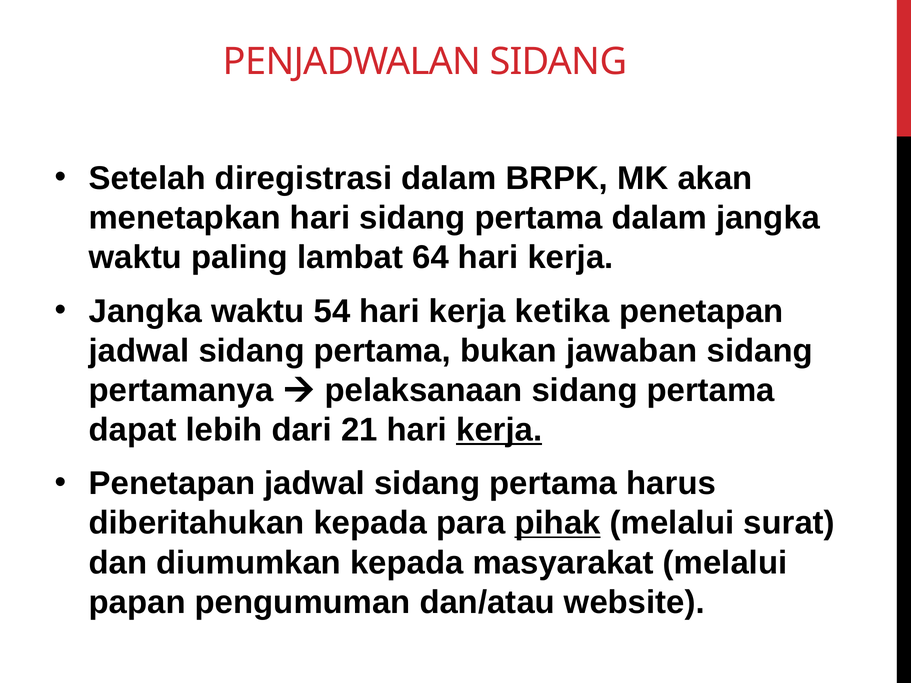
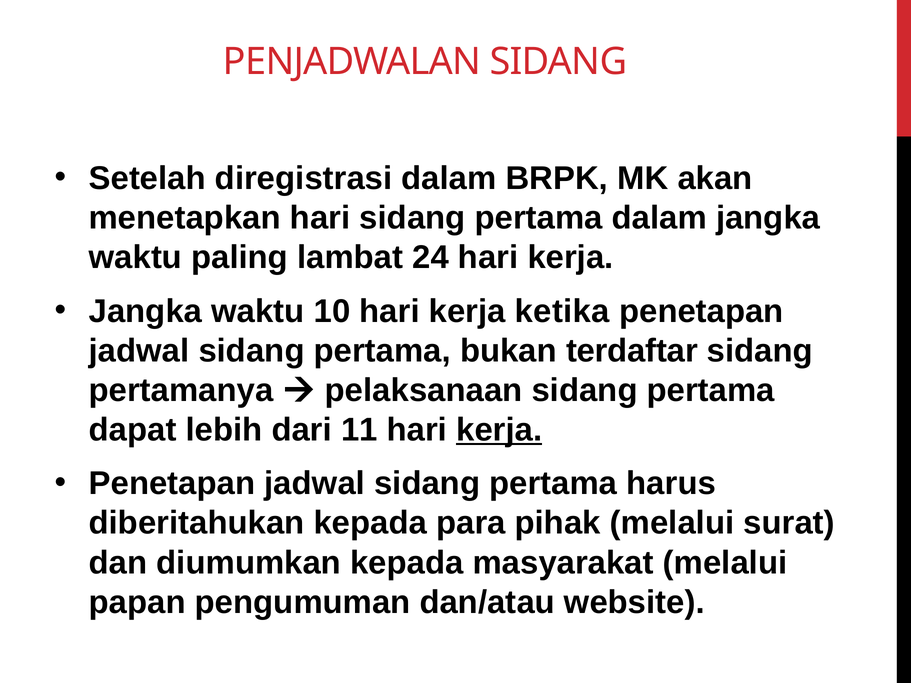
64: 64 -> 24 (431, 258)
54: 54 -> 10 (332, 311)
jawaban: jawaban -> terdaftar (632, 351)
21: 21 -> 11 (359, 430)
pihak underline: present -> none (558, 523)
